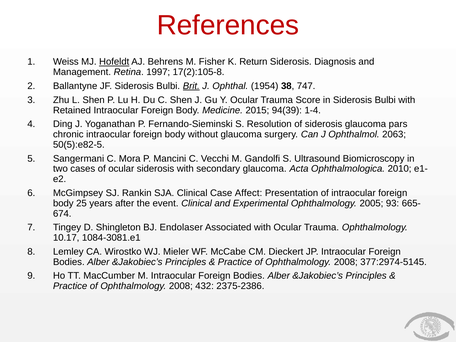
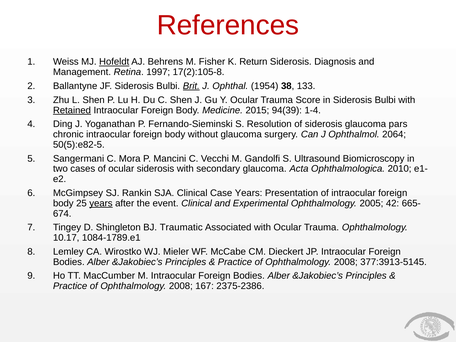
747: 747 -> 133 (306, 86)
Retained underline: none -> present (72, 110)
2063: 2063 -> 2064 (394, 134)
Case Affect: Affect -> Years (249, 193)
years underline: none -> present (101, 203)
93: 93 -> 42 (393, 203)
Endolaser: Endolaser -> Traumatic (181, 227)
1084-3081.e1: 1084-3081.e1 -> 1084-1789.e1 (111, 238)
377:2974-5145: 377:2974-5145 -> 377:3913-5145 (394, 262)
432: 432 -> 167 (205, 286)
